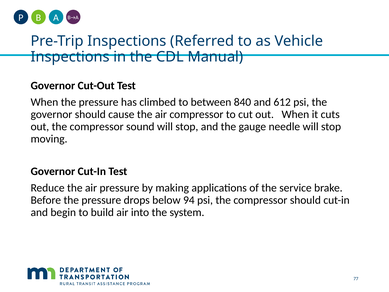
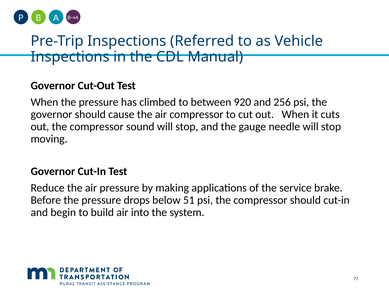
840: 840 -> 920 (242, 102)
612: 612 -> 256 (282, 102)
94: 94 -> 51 (189, 200)
